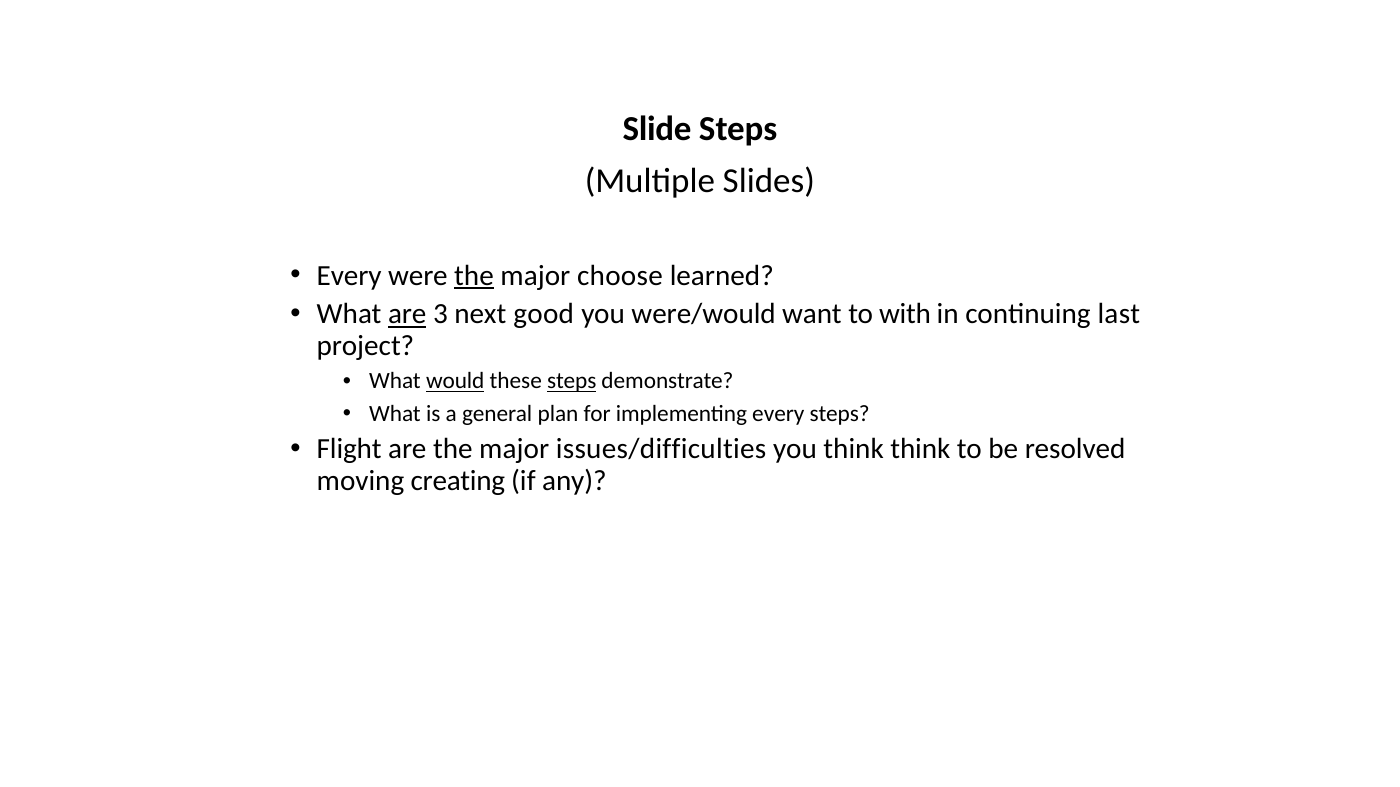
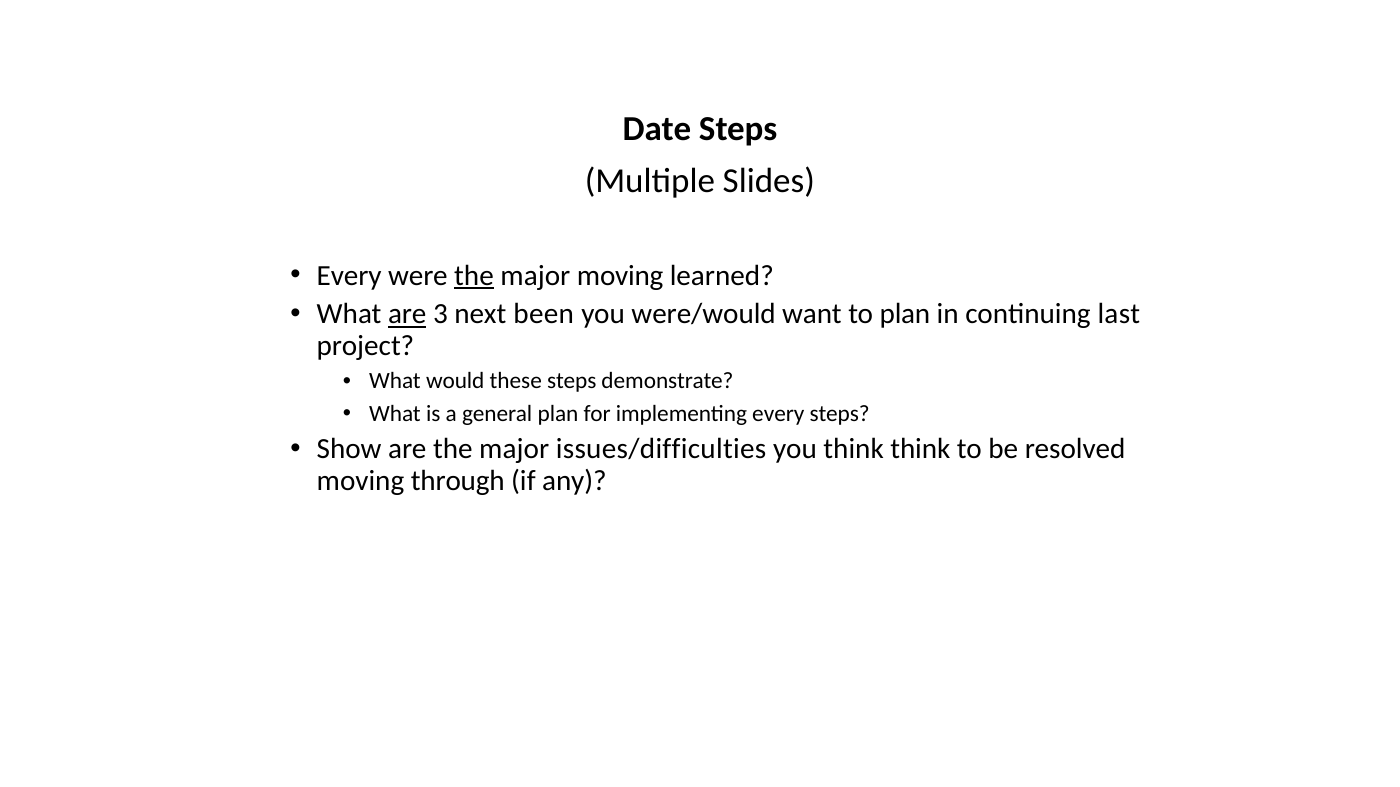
Slide: Slide -> Date (657, 129)
major choose: choose -> moving (620, 276)
good: good -> been (544, 314)
to with: with -> plan (905, 314)
would underline: present -> none (455, 382)
steps underline: present -> none (572, 382)
Flight: Flight -> Show (349, 450)
creating: creating -> through (458, 481)
